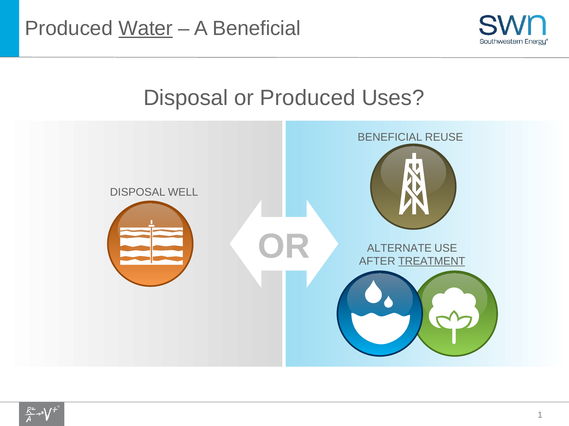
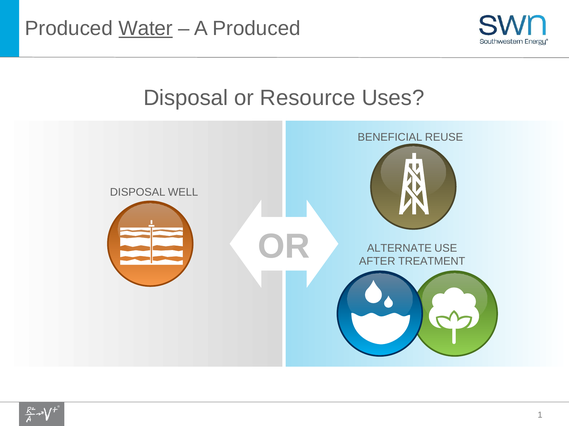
A Beneficial: Beneficial -> Produced (257, 28)
or Produced: Produced -> Resource (308, 98)
TREATMENT underline: present -> none (432, 262)
